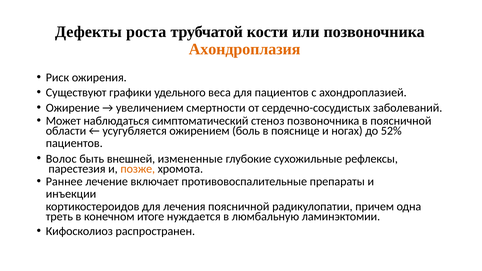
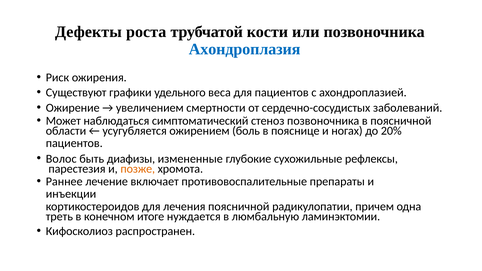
Ахондроплазия colour: orange -> blue (245, 49)
52%: 52% -> 20% (391, 131)
внешней: внешней -> диафизы (131, 159)
